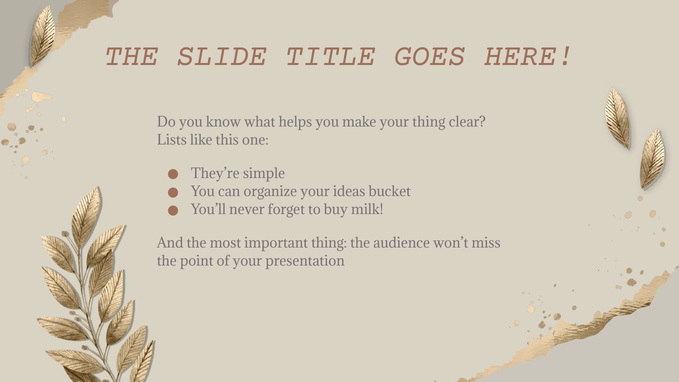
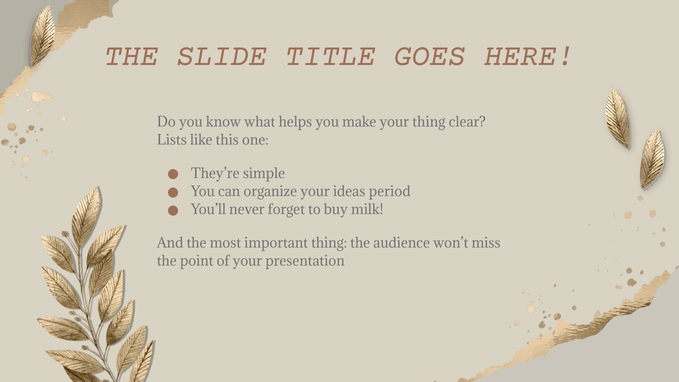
bucket: bucket -> period (390, 192)
